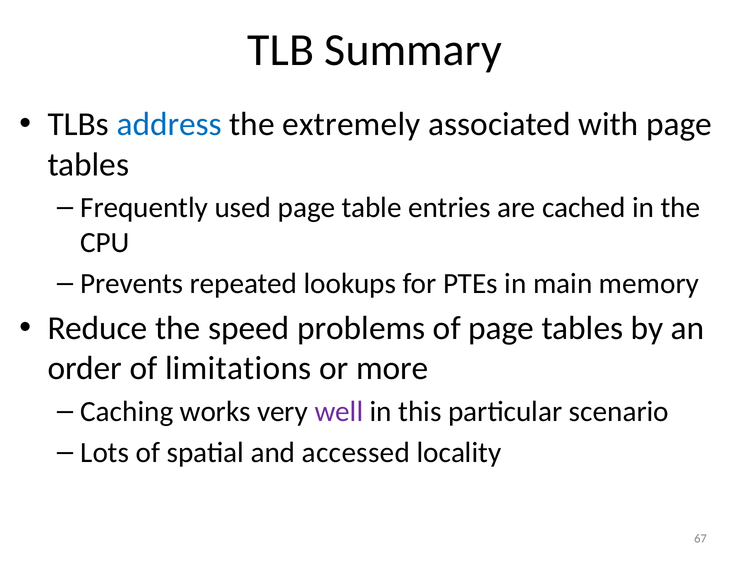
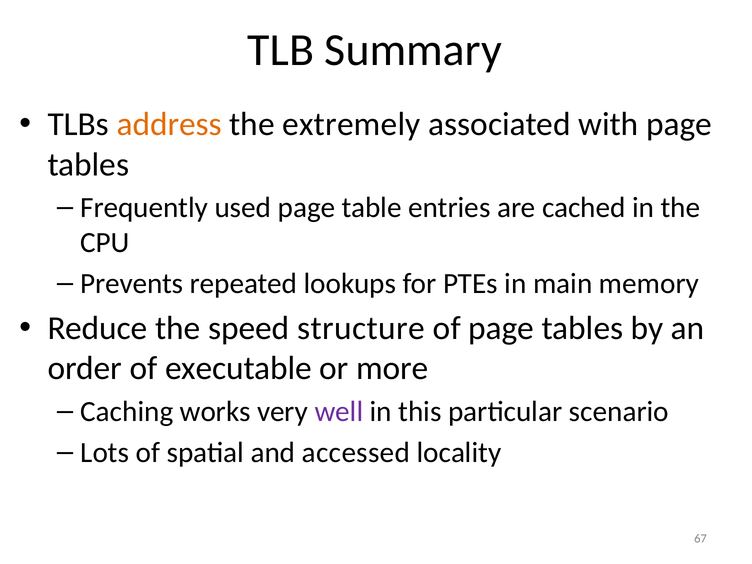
address colour: blue -> orange (169, 124)
problems: problems -> structure (361, 328)
limitations: limitations -> executable (238, 368)
